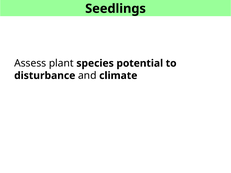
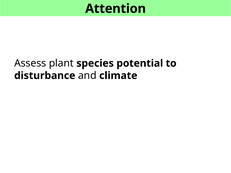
Seedlings: Seedlings -> Attention (116, 9)
